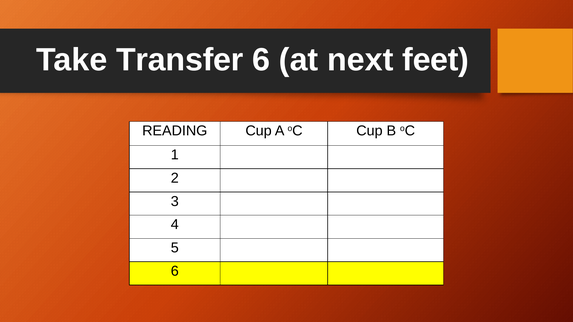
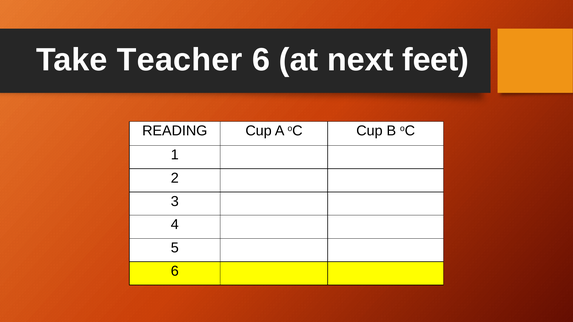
Transfer: Transfer -> Teacher (180, 60)
